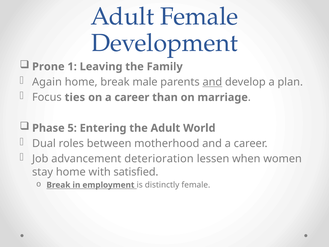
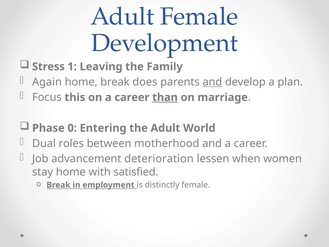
Prone: Prone -> Stress (48, 67)
male: male -> does (145, 82)
ties: ties -> this (75, 97)
than underline: none -> present (165, 97)
5: 5 -> 0 (72, 128)
